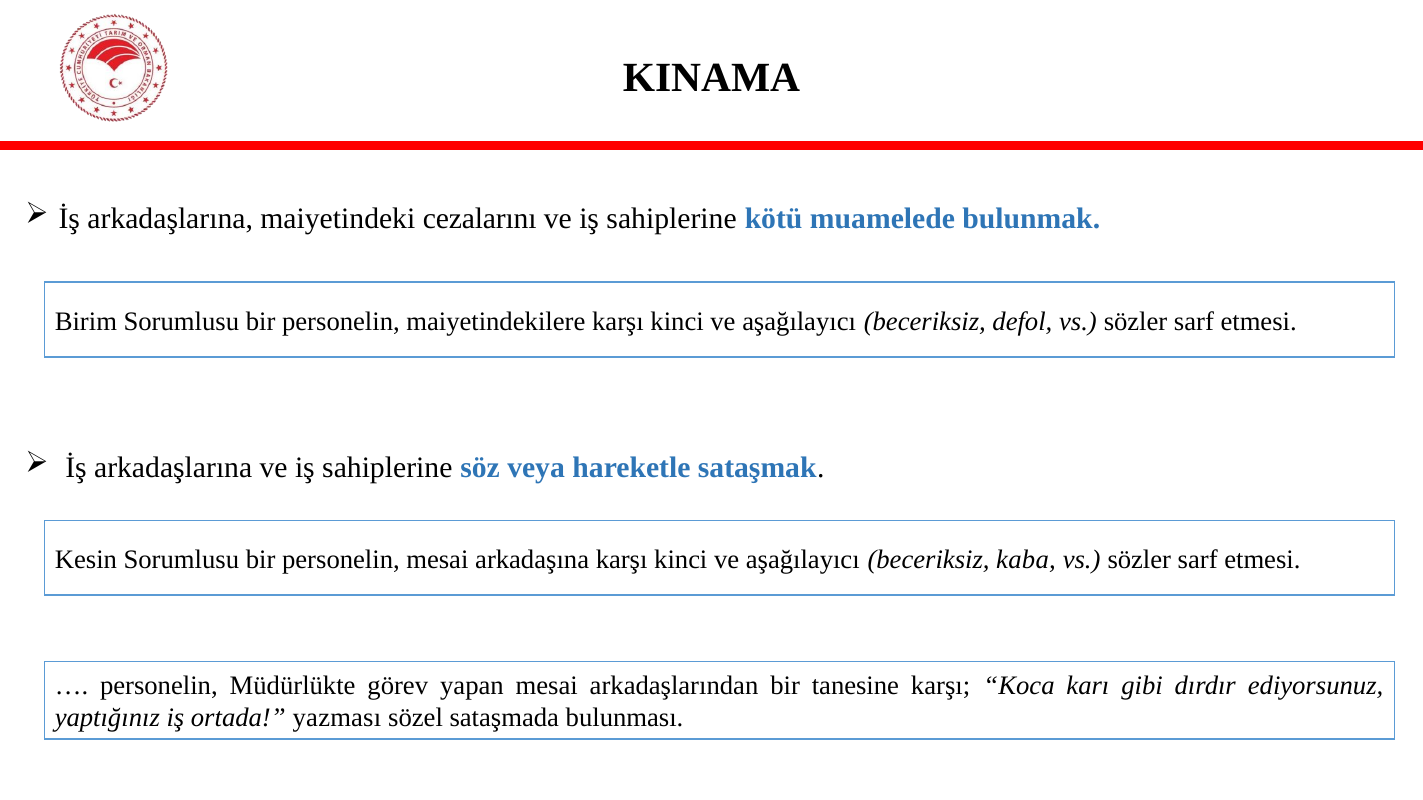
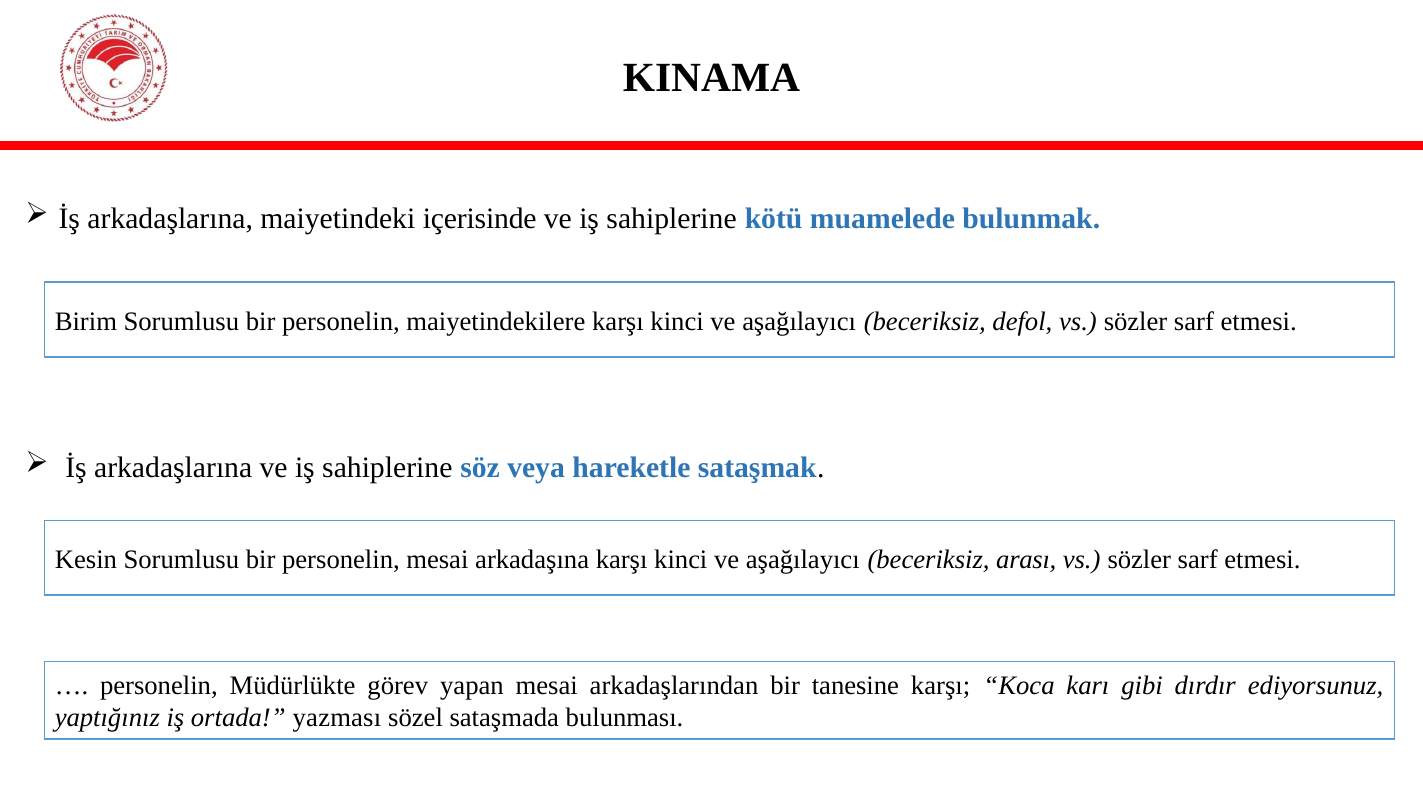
cezalarını: cezalarını -> içerisinde (480, 219)
kaba: kaba -> arası (1026, 560)
